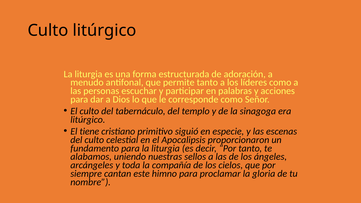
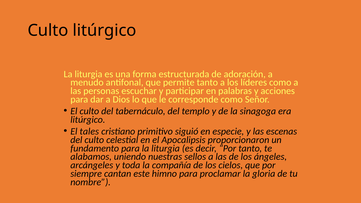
tiene: tiene -> tales (89, 131)
